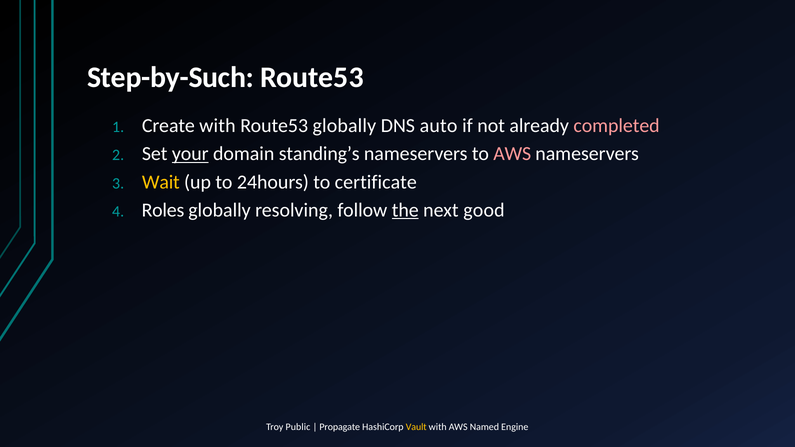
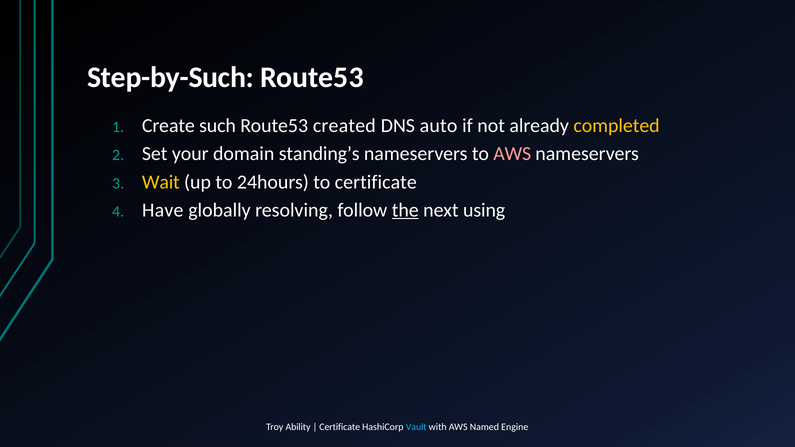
Create with: with -> such (218, 126)
Route53 globally: globally -> created (344, 126)
completed colour: pink -> yellow (617, 126)
your underline: present -> none (190, 154)
Roles: Roles -> Have (163, 210)
good: good -> using (484, 210)
Public: Public -> Ability (298, 427)
Propagate: Propagate -> Certificate (340, 427)
Vault colour: yellow -> light blue (416, 427)
